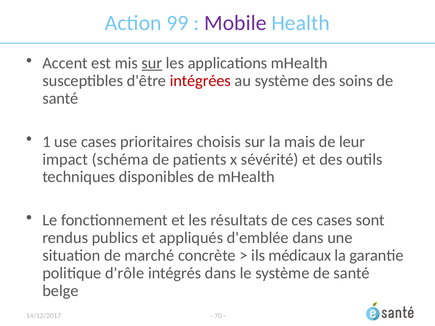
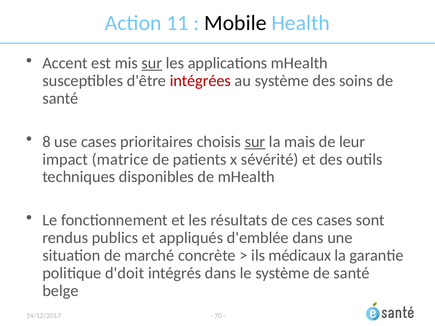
99: 99 -> 11 (178, 23)
Mobile colour: purple -> black (235, 23)
1: 1 -> 8 (47, 142)
sur underline: none -> present (255, 142)
schéma: schéma -> matrice (120, 159)
d'rôle: d'rôle -> d'doit (125, 273)
